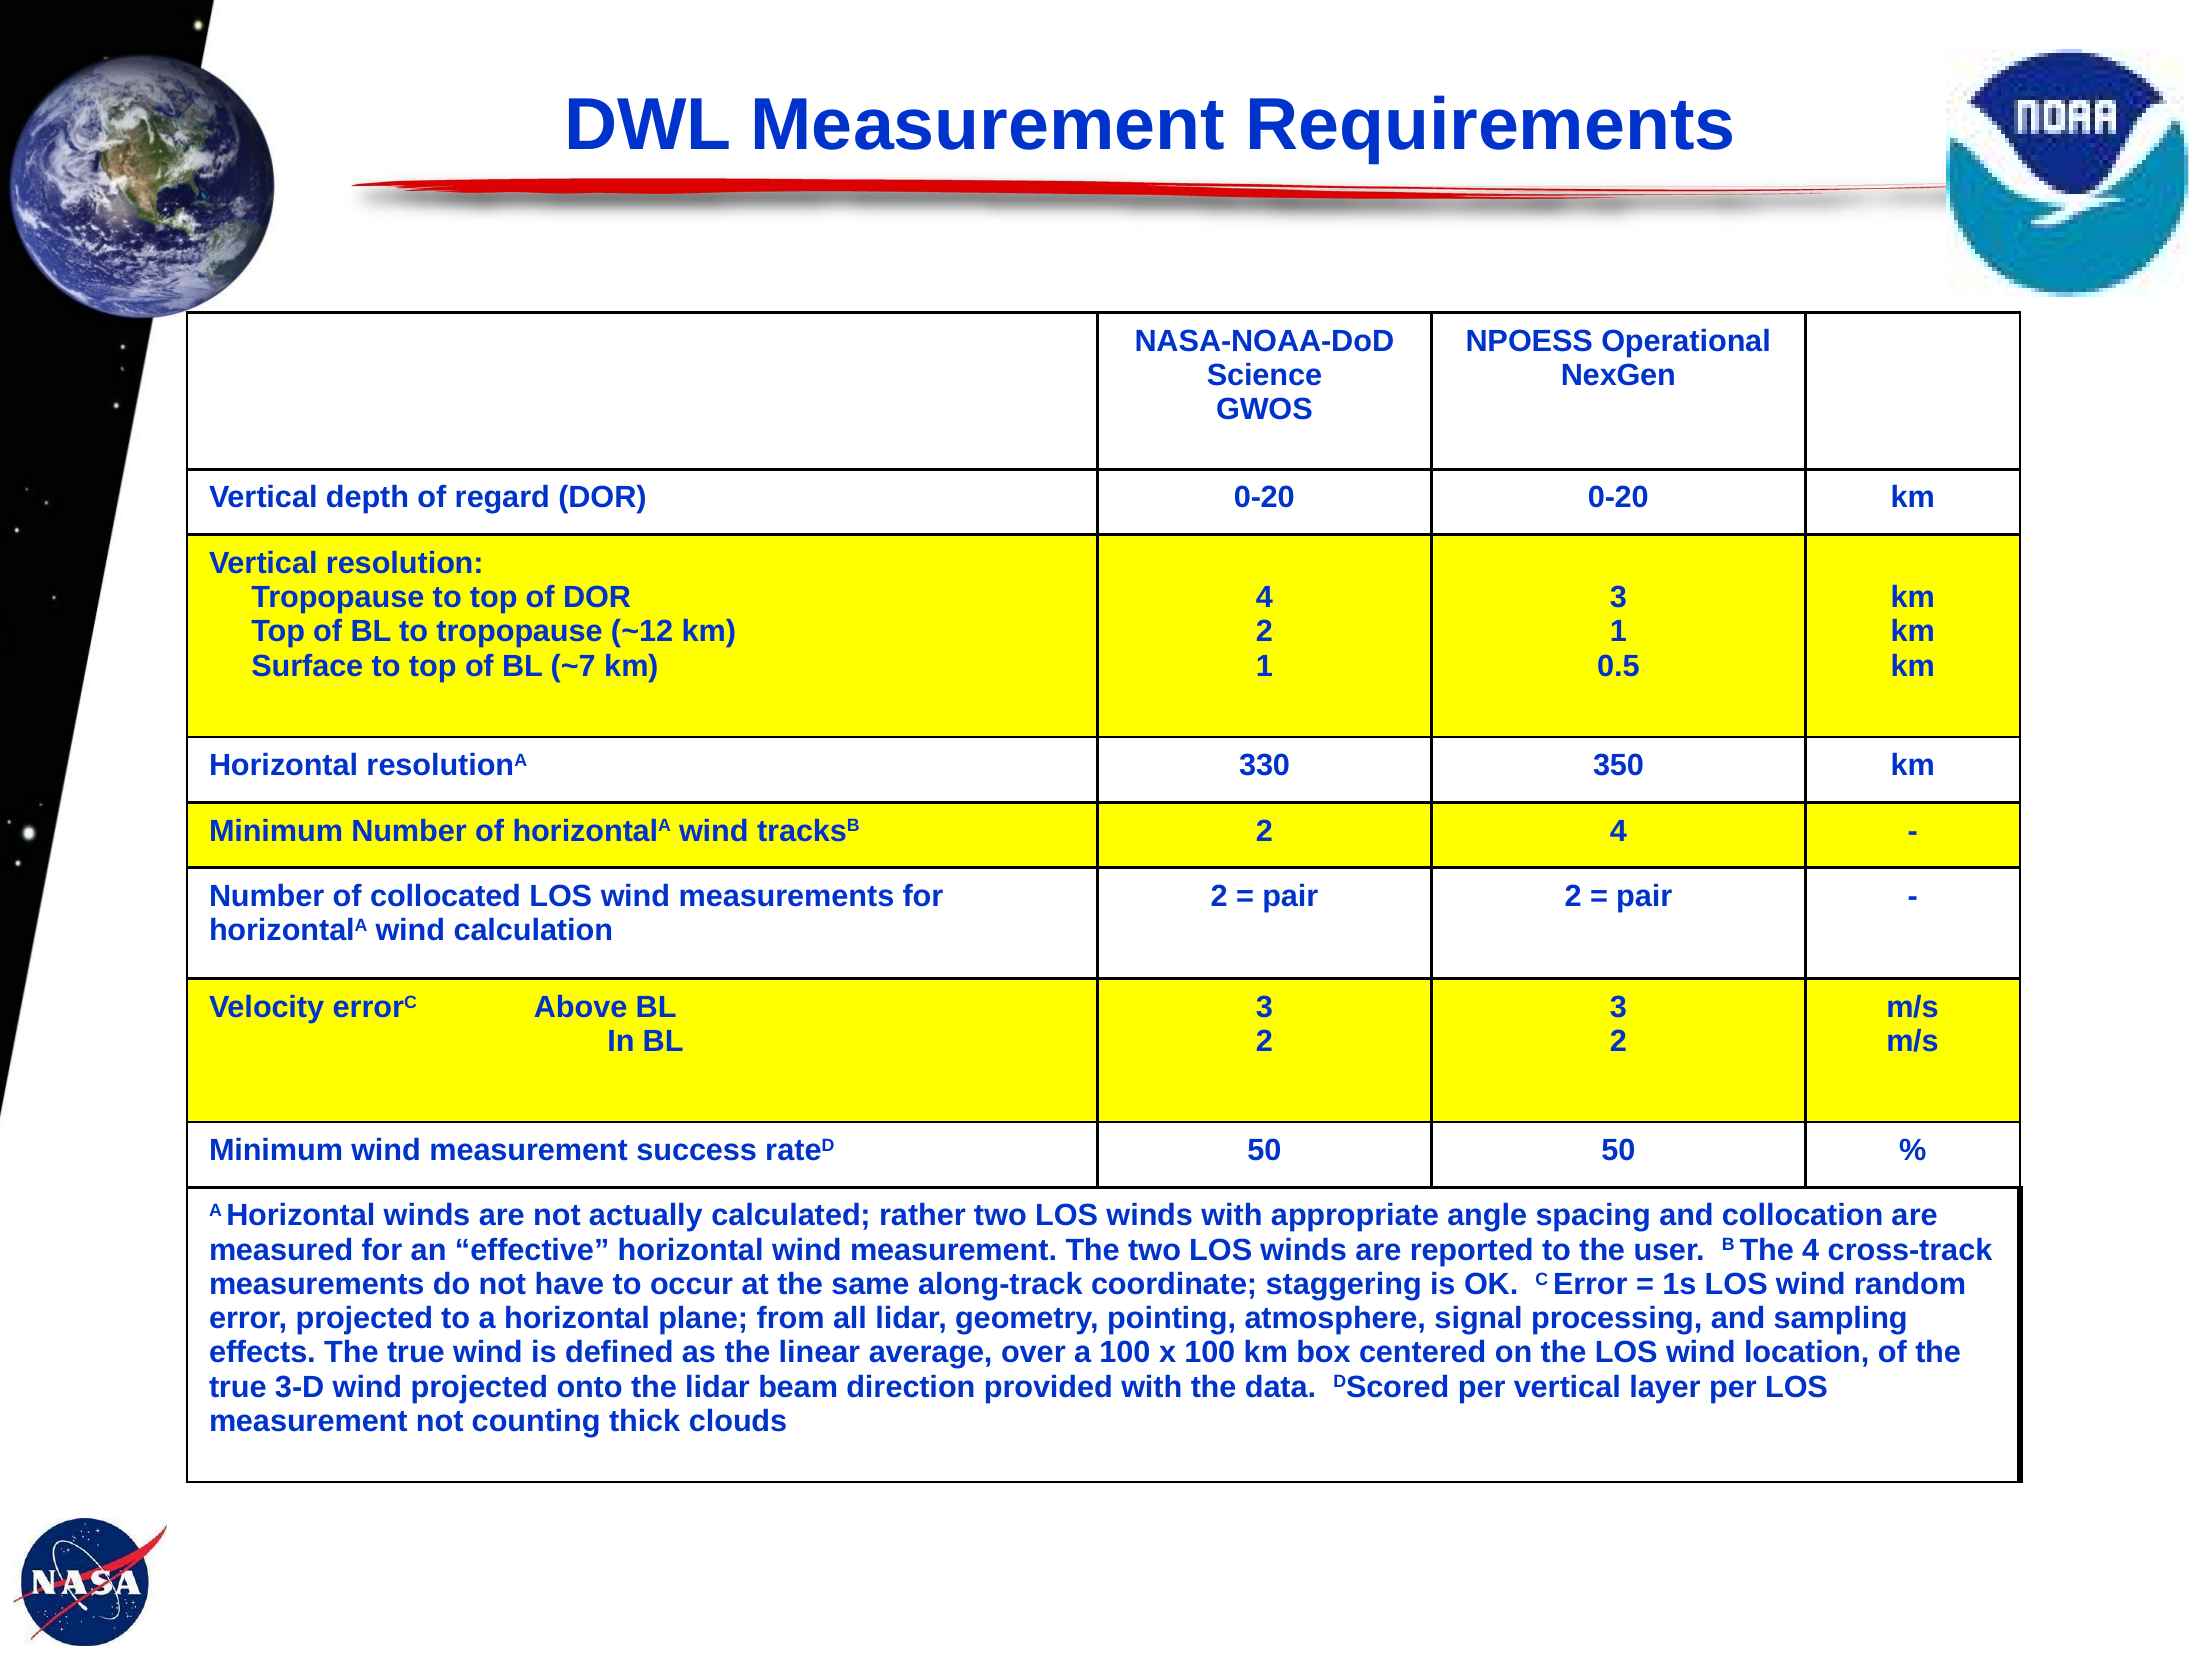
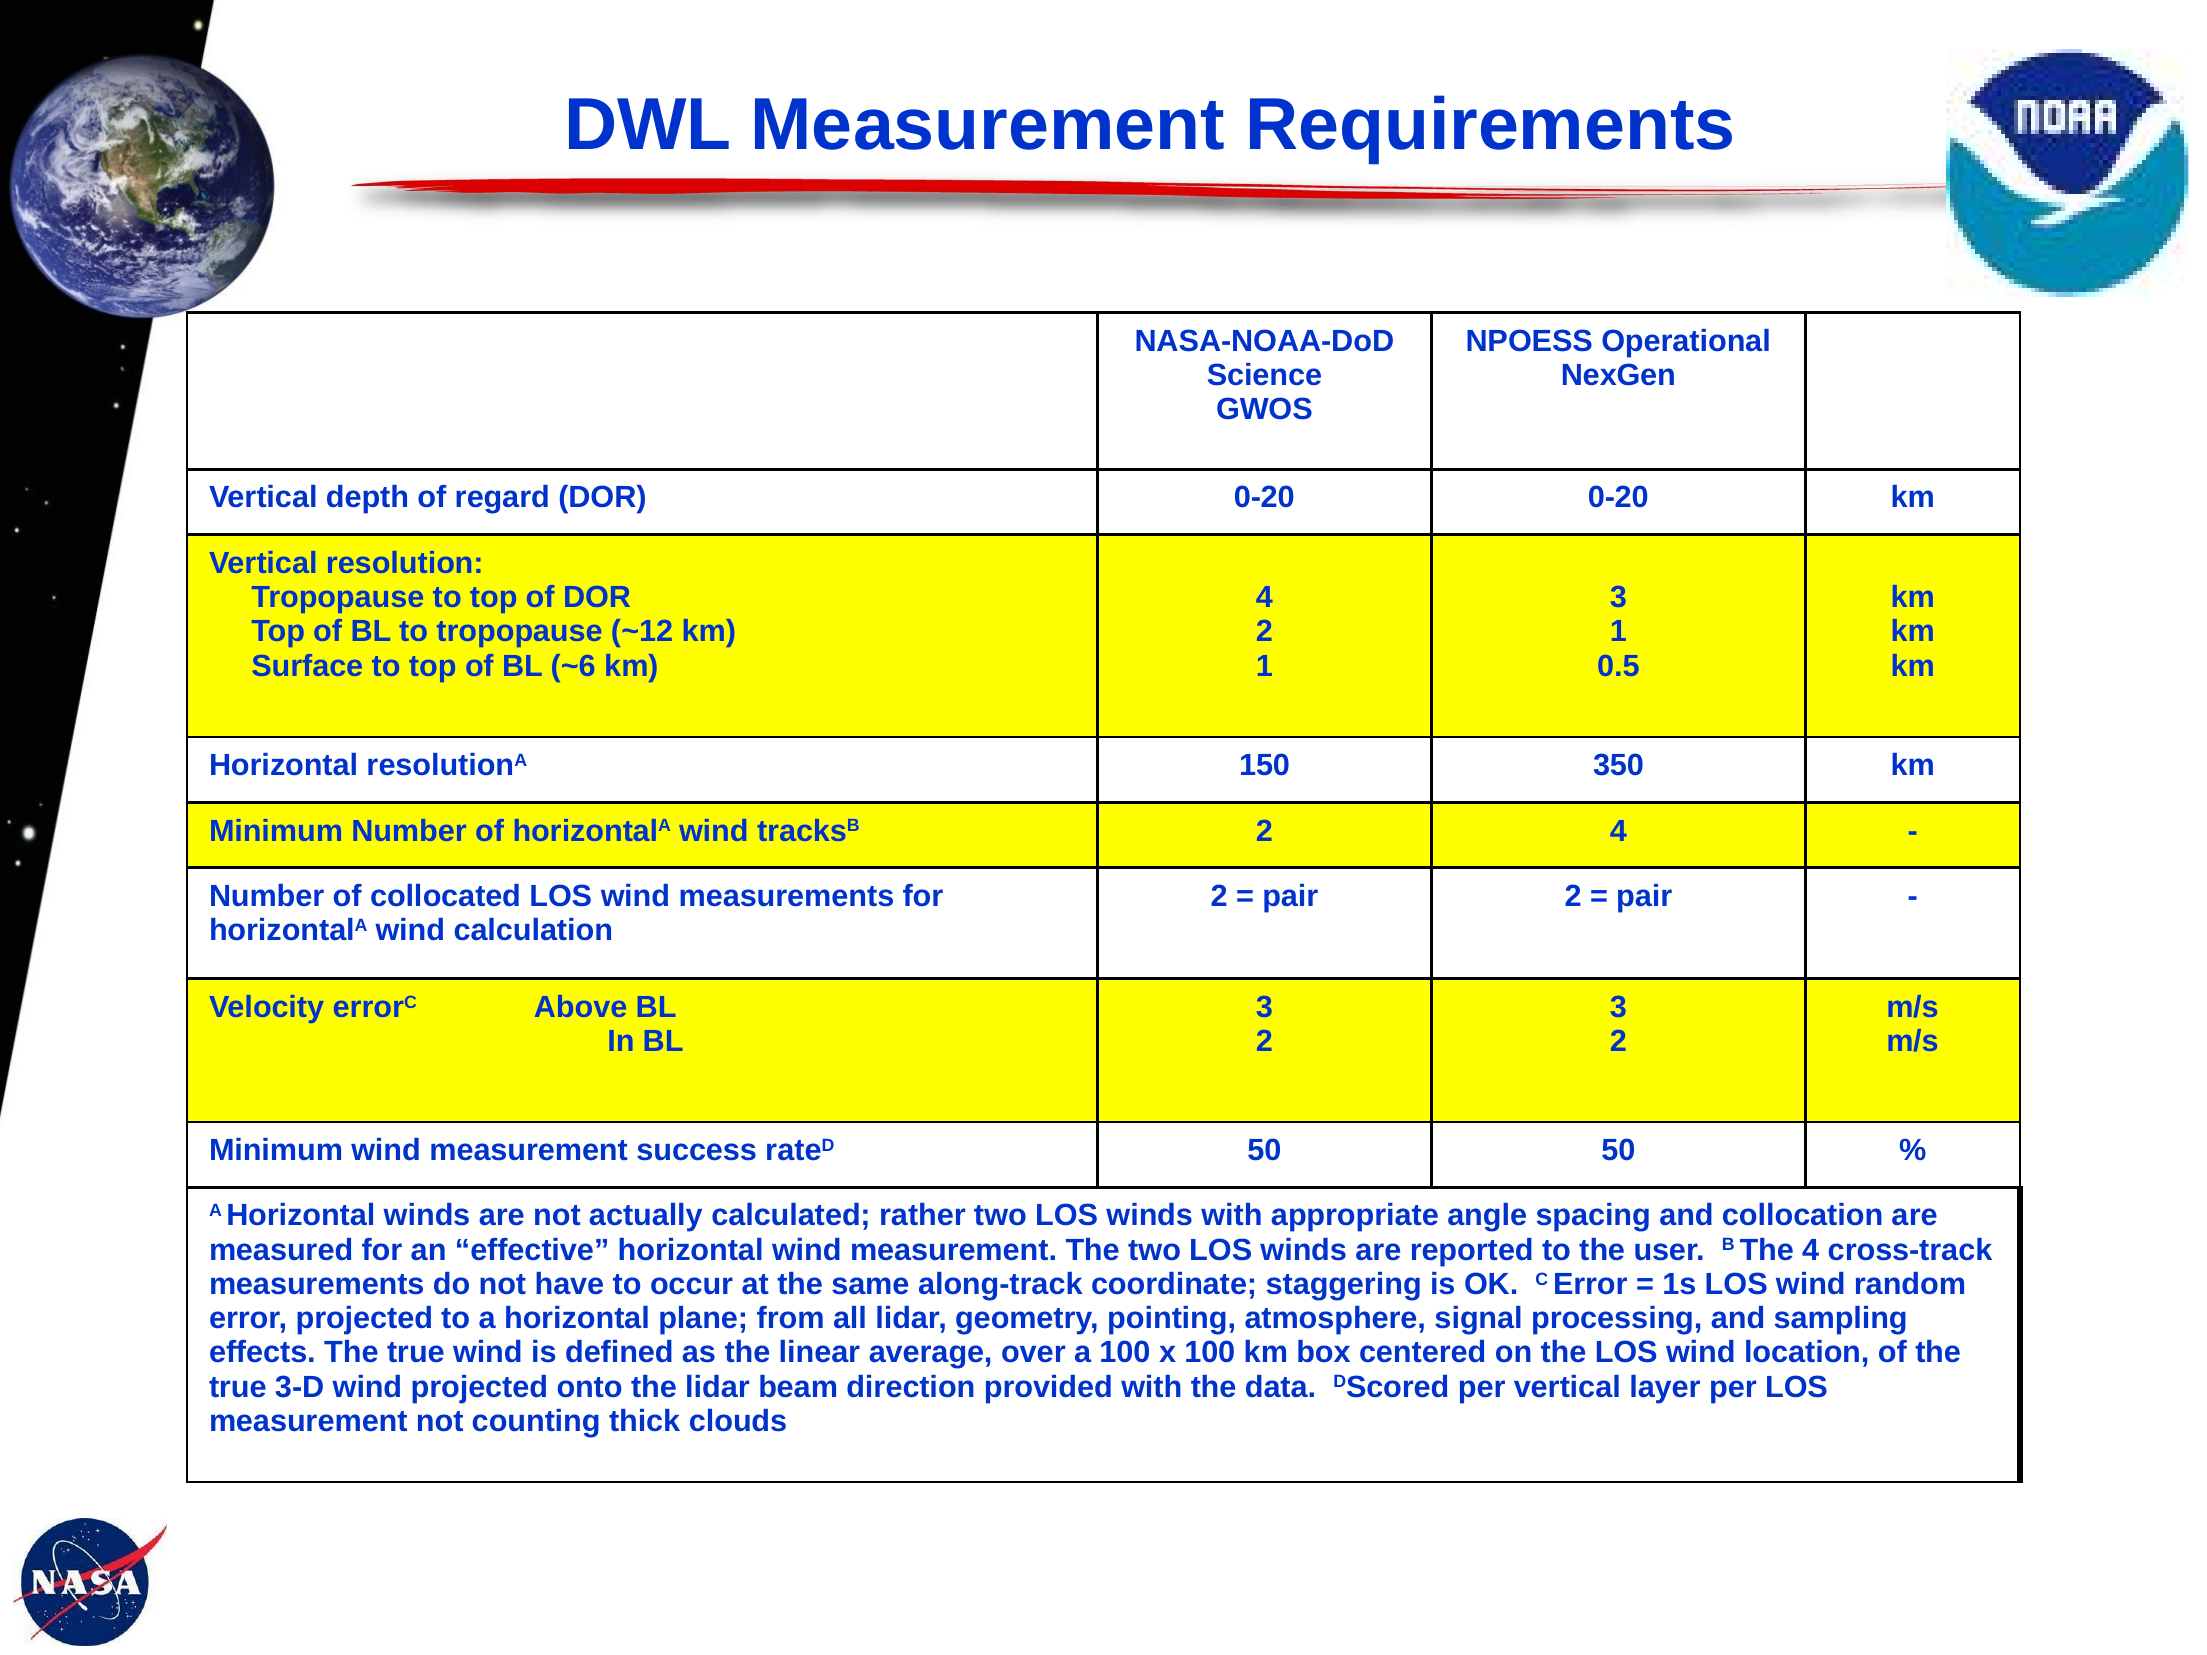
~7: ~7 -> ~6 (573, 666)
330: 330 -> 150 (1265, 766)
